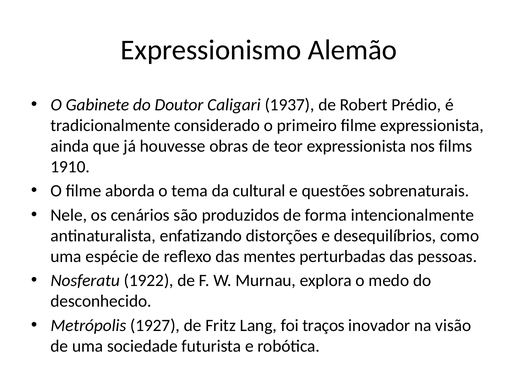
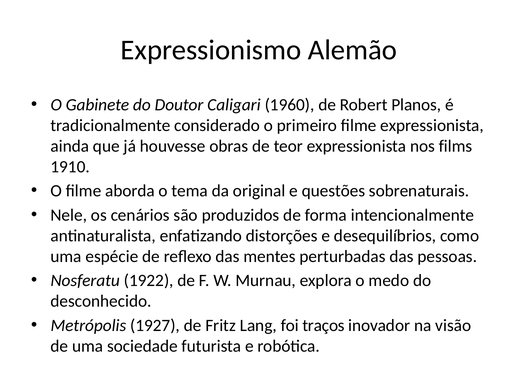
1937: 1937 -> 1960 (290, 105)
Prédio: Prédio -> Planos (416, 105)
cultural: cultural -> original (259, 191)
